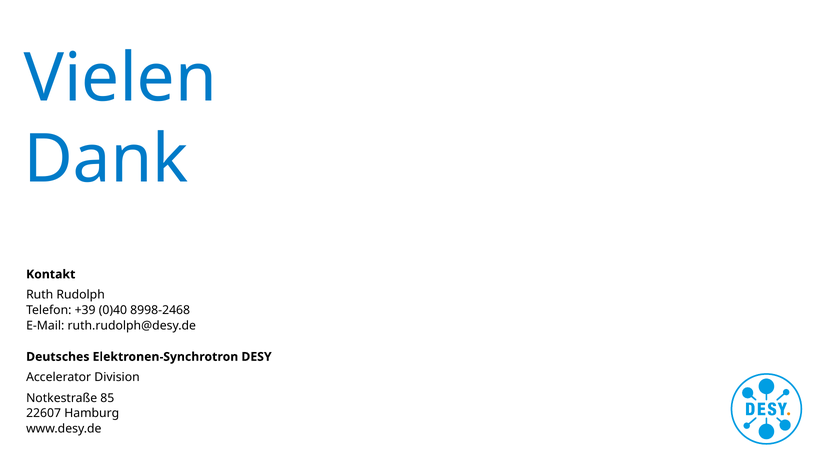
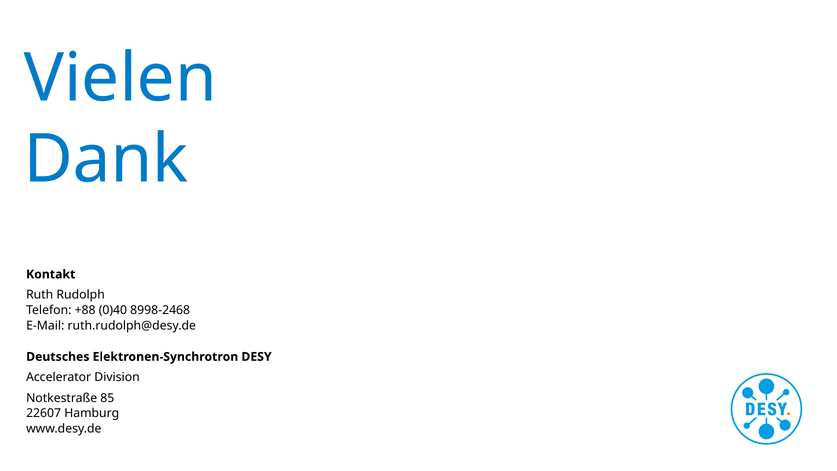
+39: +39 -> +88 (85, 310)
